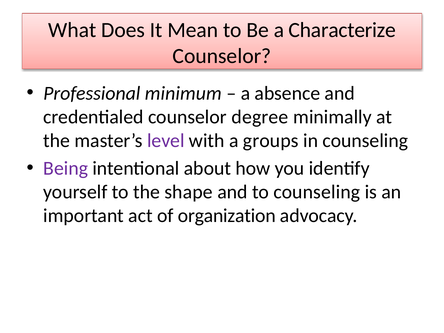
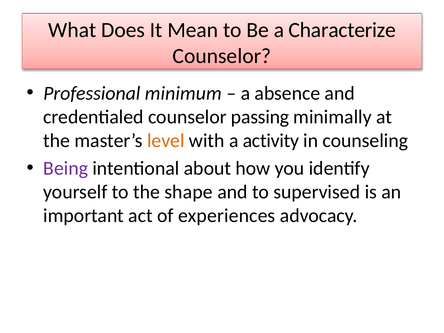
degree: degree -> passing (260, 117)
level colour: purple -> orange (166, 141)
groups: groups -> activity (271, 141)
to counseling: counseling -> supervised (317, 192)
organization: organization -> experiences (227, 216)
